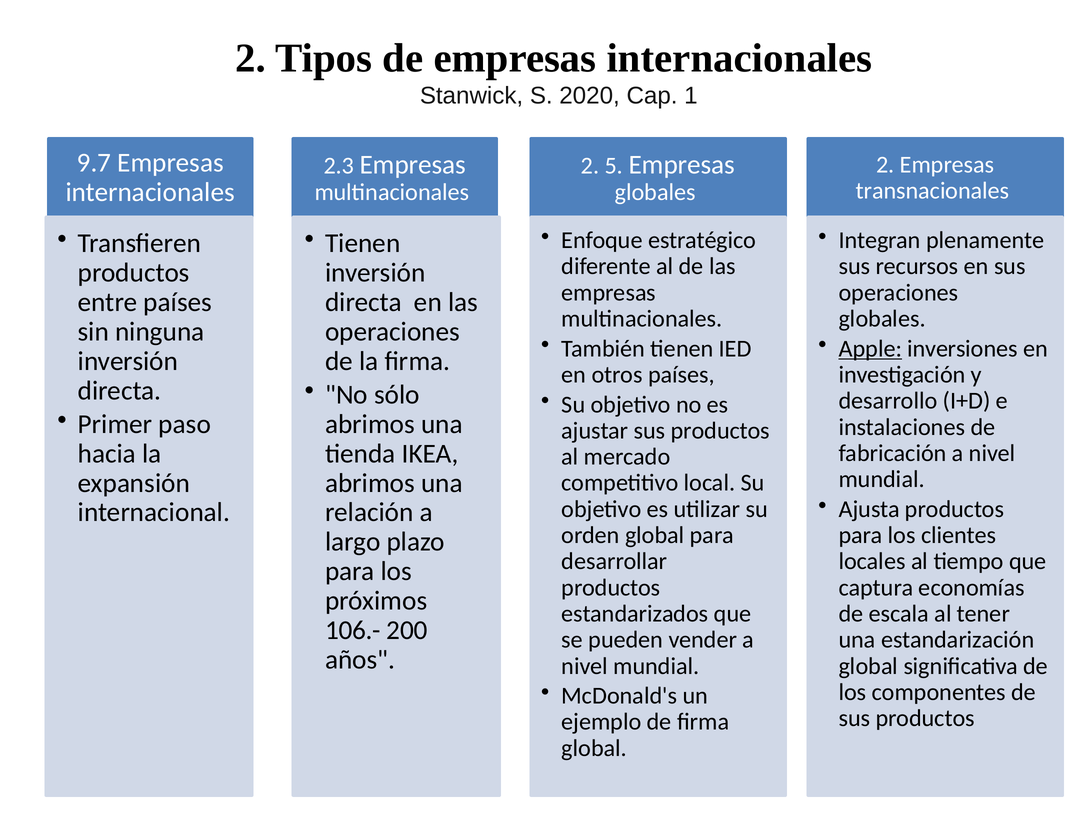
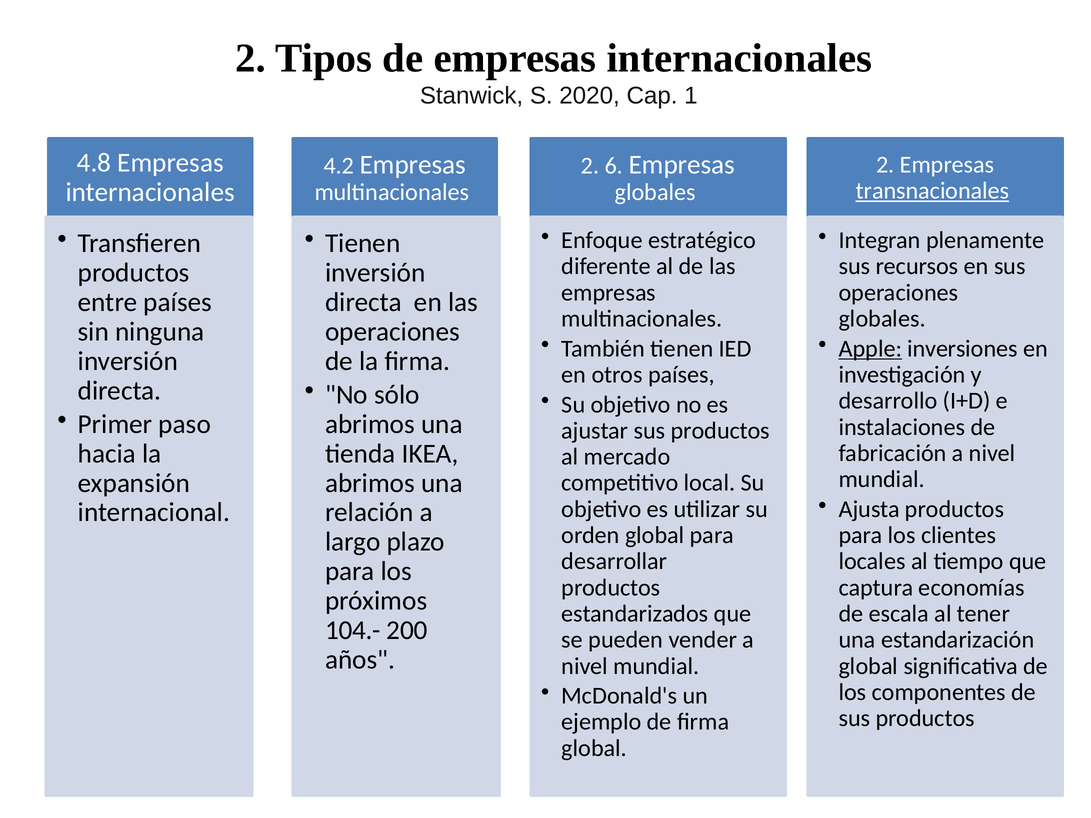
9.7: 9.7 -> 4.8 (94, 163)
2.3: 2.3 -> 4.2 (339, 166)
5: 5 -> 6 (614, 166)
transnacionales underline: none -> present (932, 191)
106.-: 106.- -> 104.- (353, 630)
